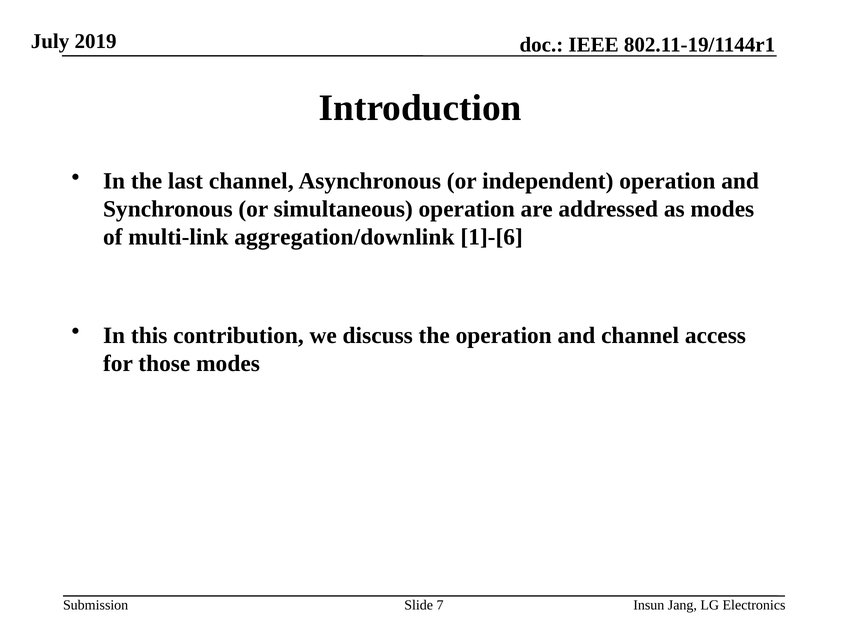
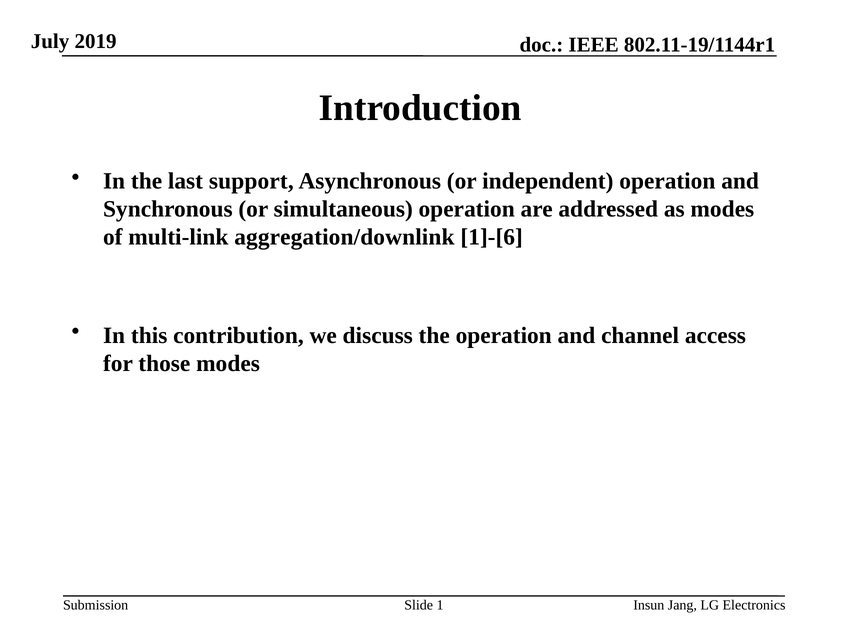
last channel: channel -> support (251, 181)
7: 7 -> 1 (440, 605)
